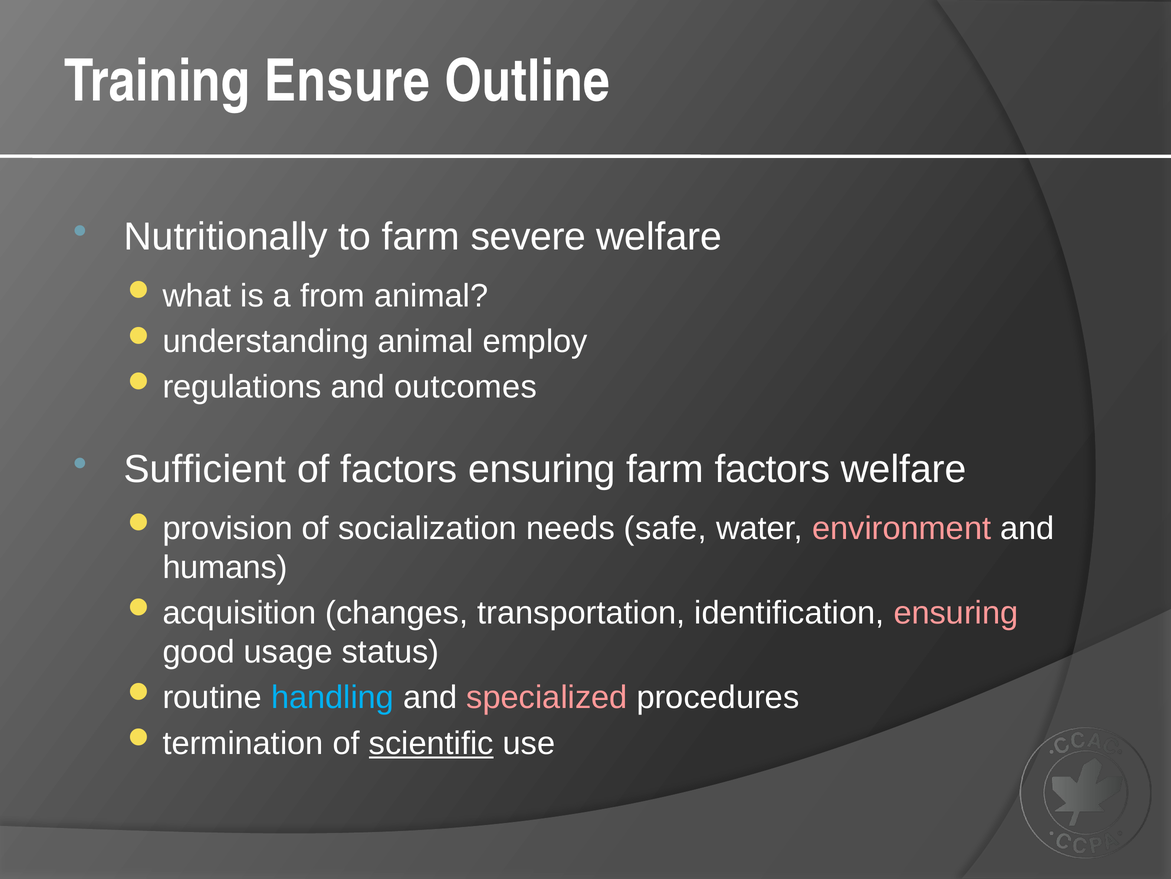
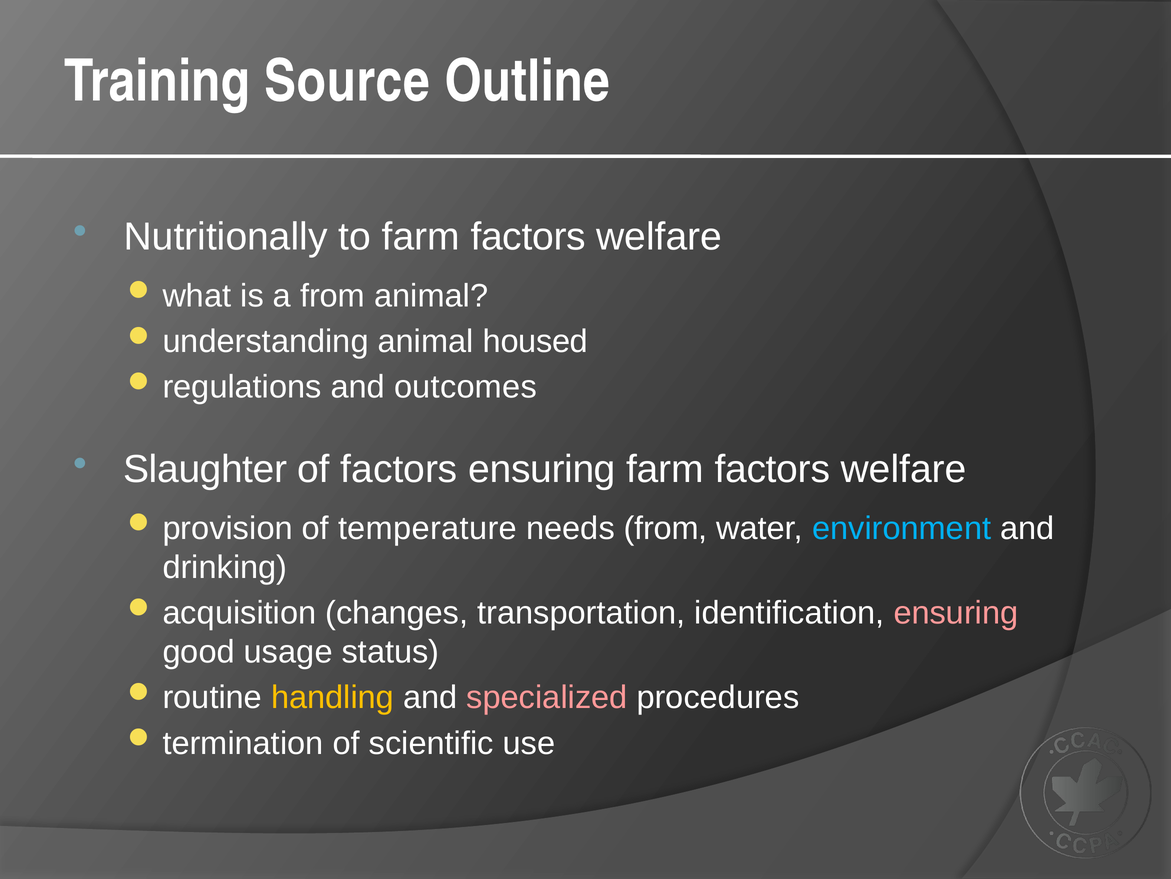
Ensure: Ensure -> Source (347, 82)
to farm severe: severe -> factors (528, 237)
employ: employ -> housed (535, 341)
Sufficient: Sufficient -> Slaughter (205, 469)
socialization: socialization -> temperature (427, 528)
needs safe: safe -> from (666, 528)
environment colour: pink -> light blue (902, 528)
humans: humans -> drinking (225, 567)
handling colour: light blue -> yellow (333, 697)
scientific underline: present -> none (431, 743)
